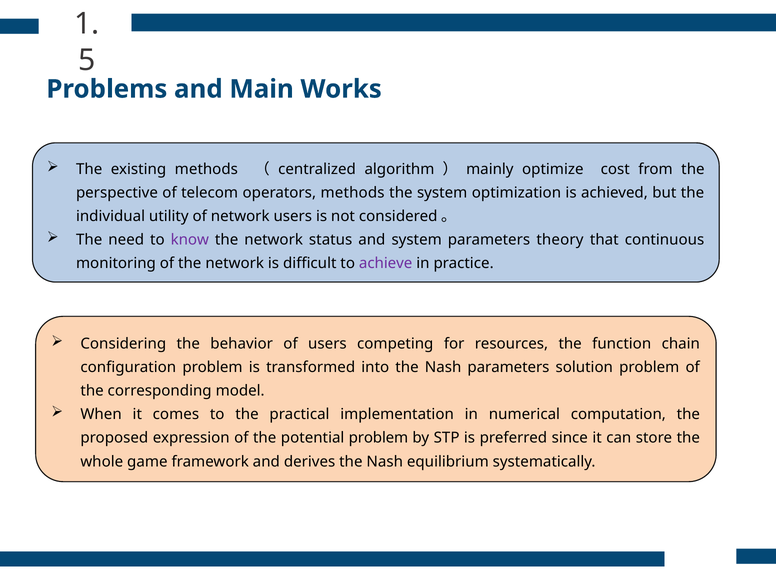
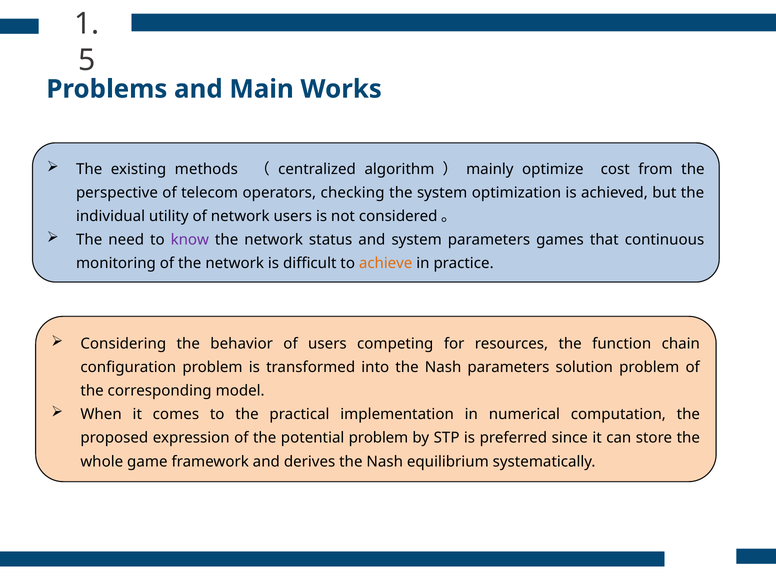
operators methods: methods -> checking (353, 193)
theory: theory -> games (560, 240)
achieve colour: purple -> orange (386, 263)
